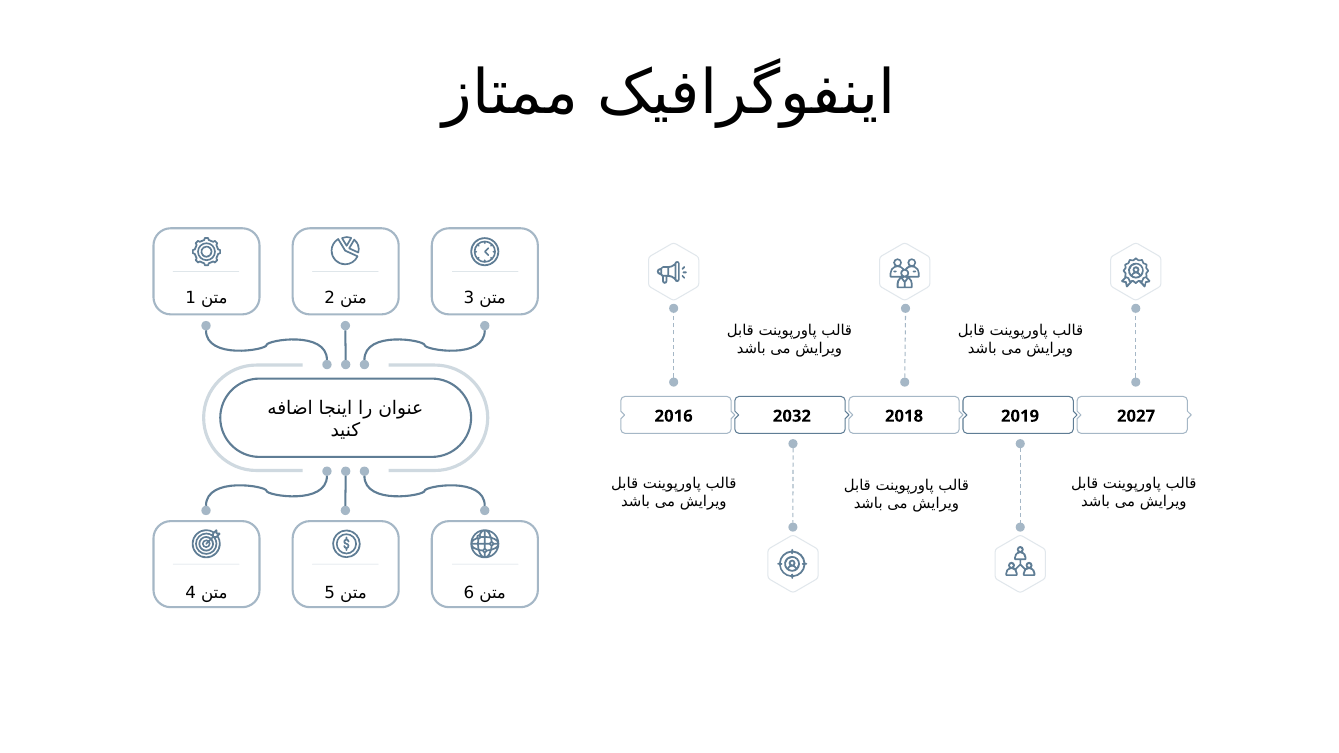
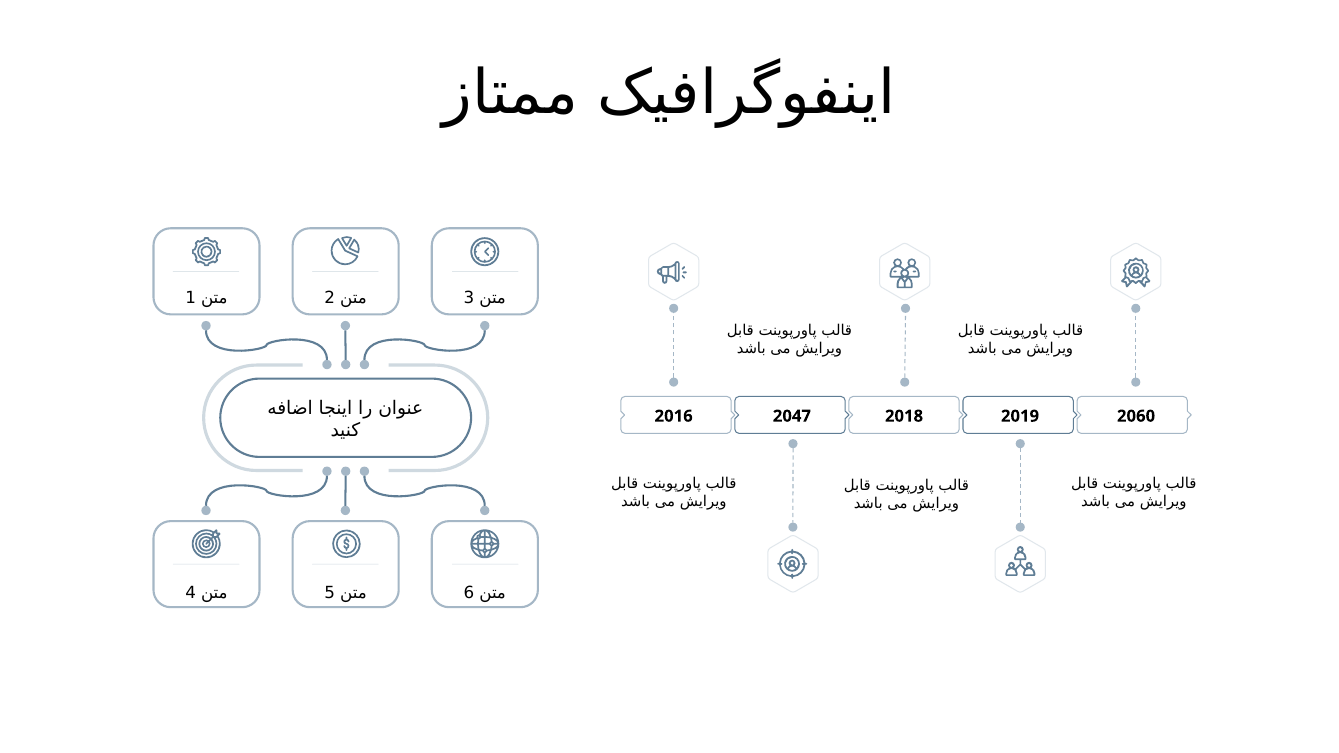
2032: 2032 -> 2047 (792, 416)
2027: 2027 -> 2060 (1136, 416)
